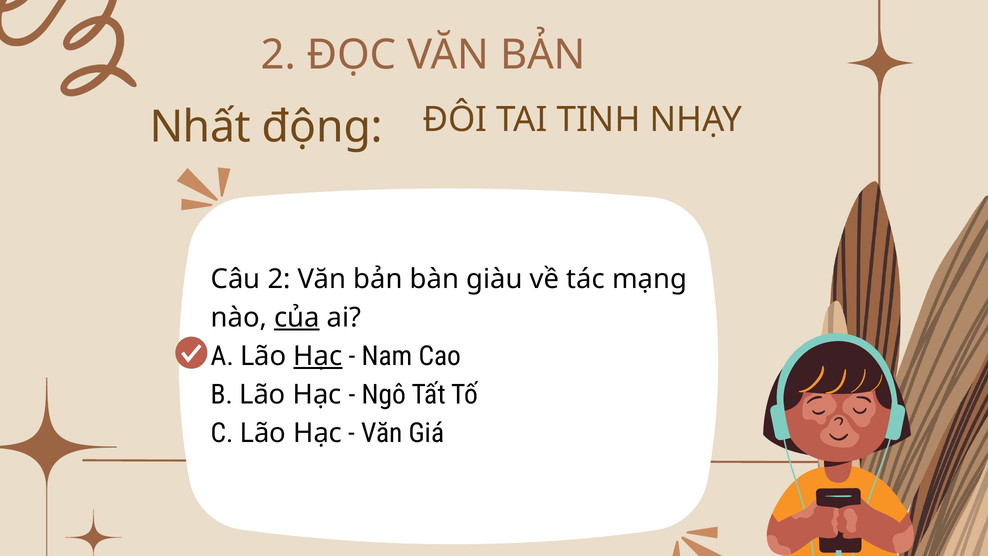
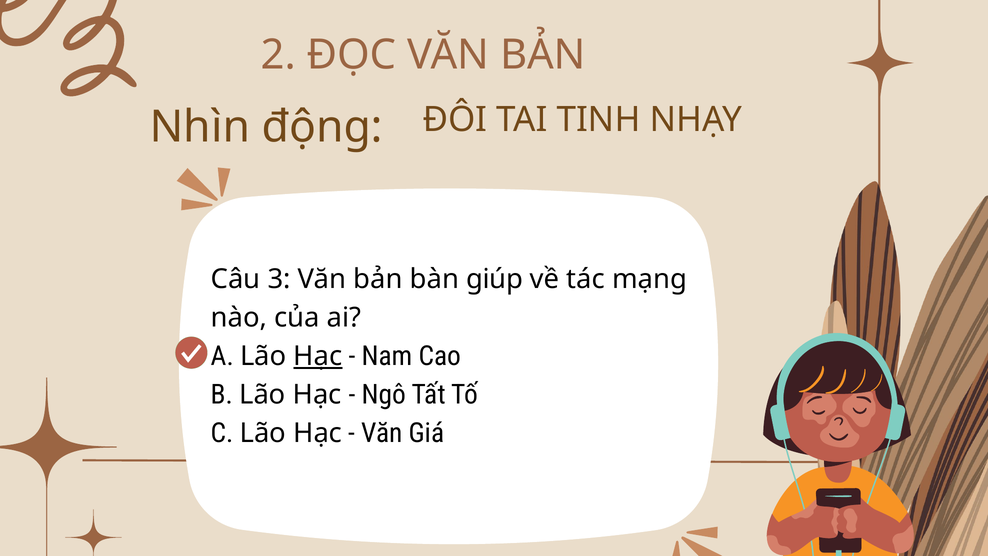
Nhất: Nhất -> Nhìn (200, 127)
Câu 2: 2 -> 3 (279, 279)
giàu: giàu -> giúp (495, 279)
của underline: present -> none (297, 318)
